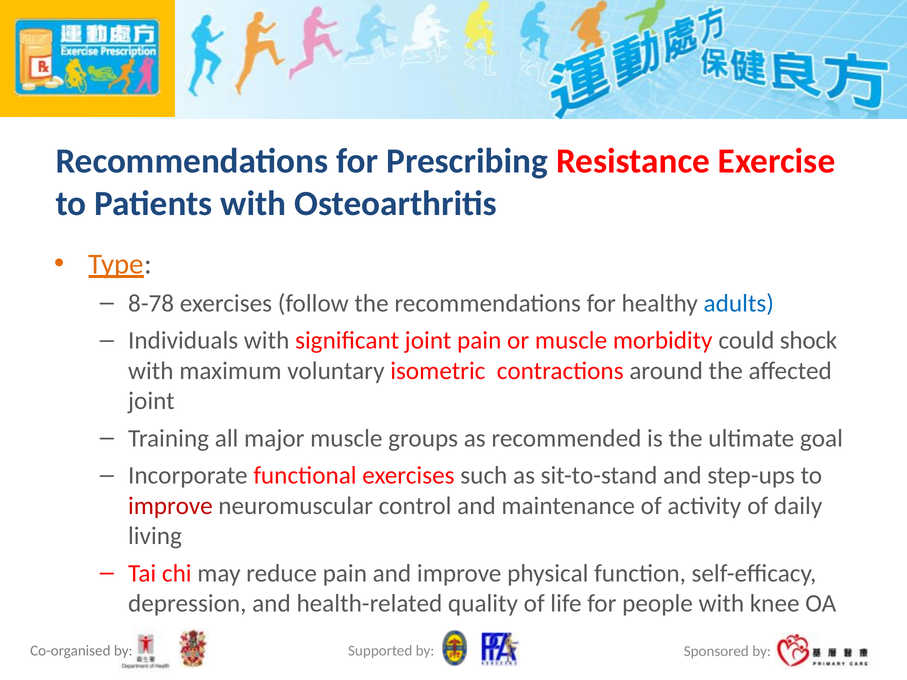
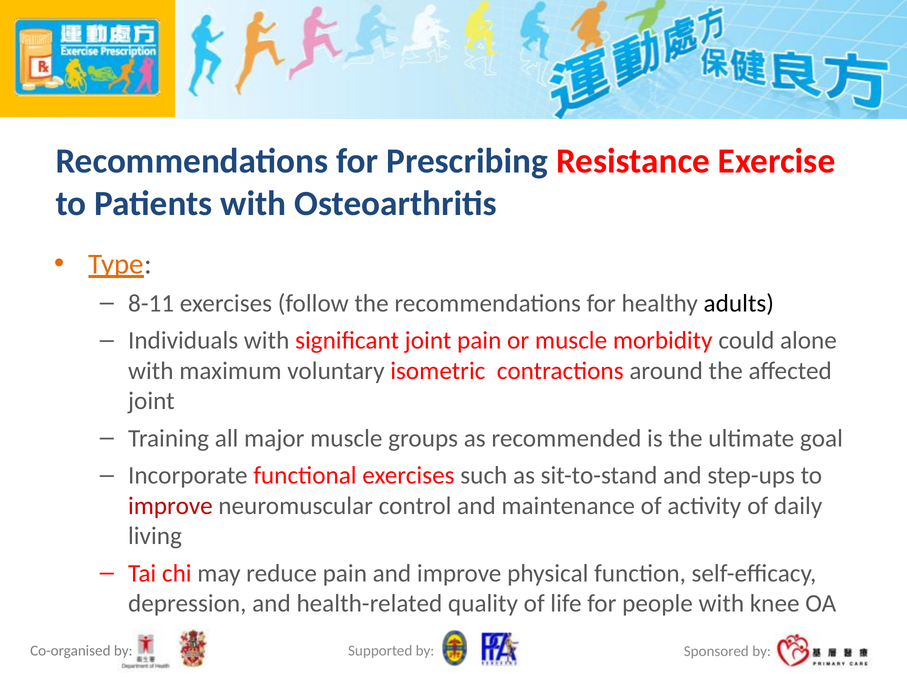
8-78: 8-78 -> 8-11 (151, 303)
adults colour: blue -> black (739, 303)
shock: shock -> alone (808, 341)
